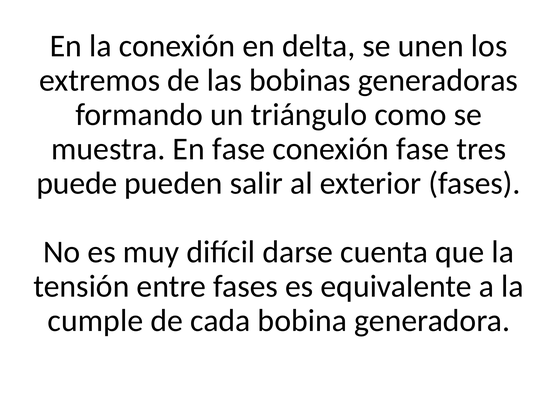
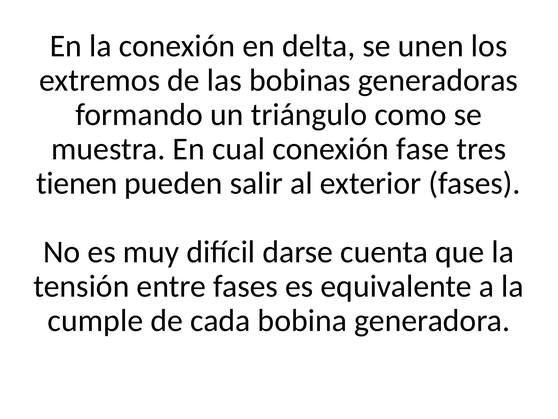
En fase: fase -> cual (239, 149)
puede: puede -> tienen (77, 183)
